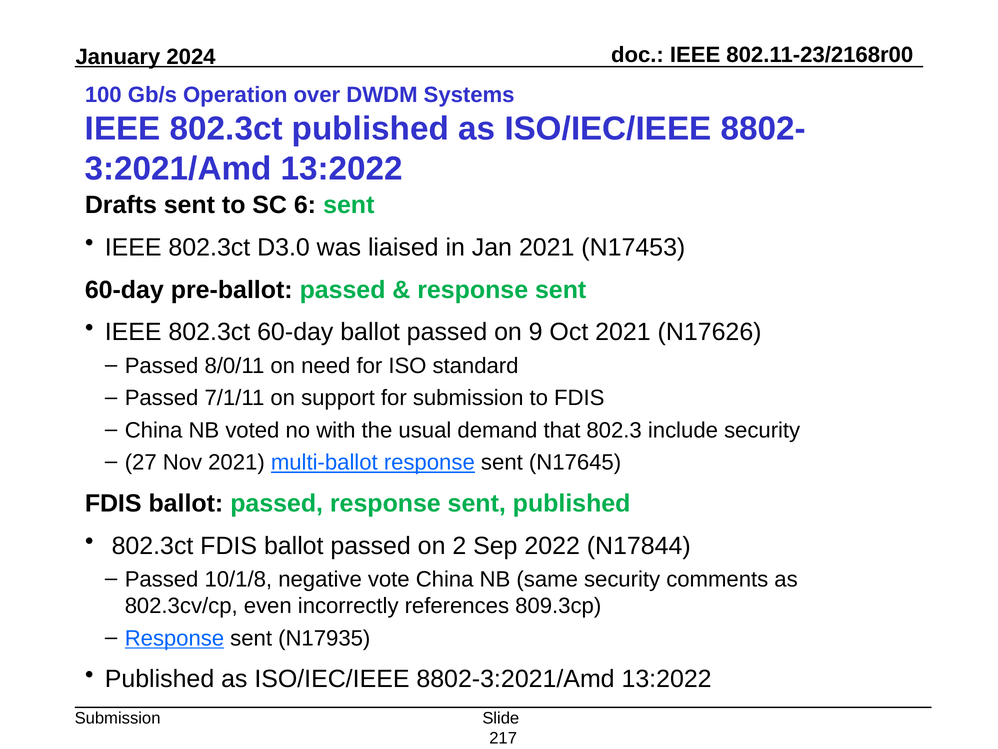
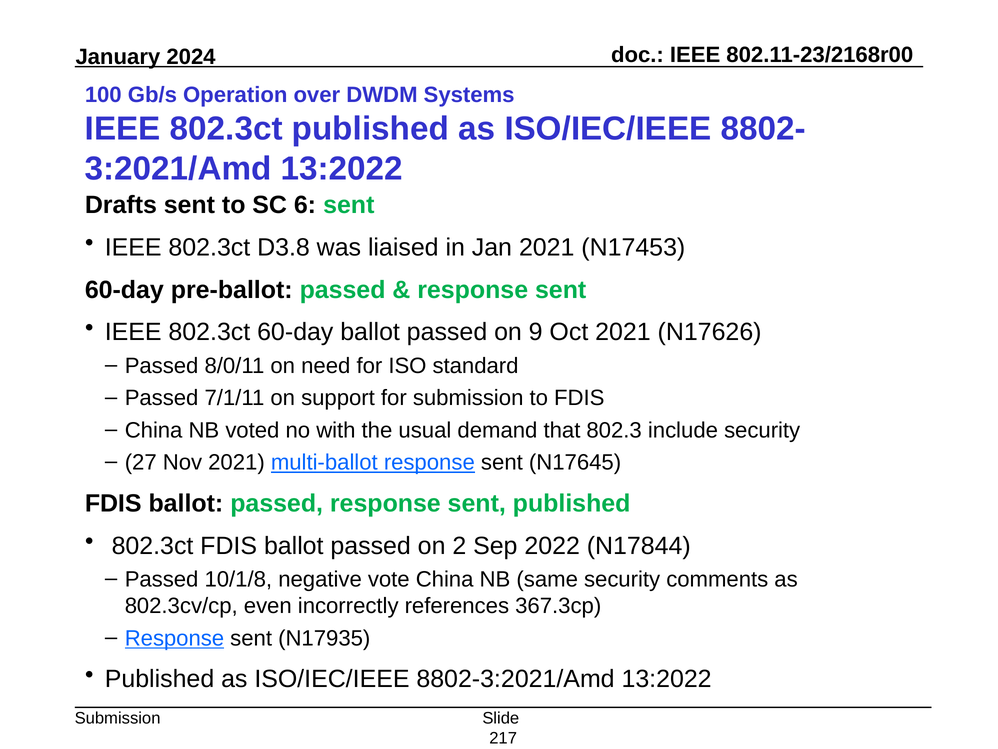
D3.0: D3.0 -> D3.8 (283, 247)
809.3cp: 809.3cp -> 367.3cp (558, 606)
